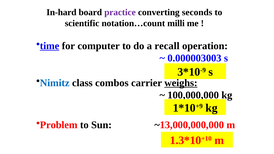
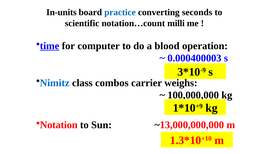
In-hard: In-hard -> In-units (61, 12)
practice colour: purple -> blue (120, 12)
recall: recall -> blood (167, 46)
0.000003003: 0.000003003 -> 0.000400003 (194, 58)
weighs underline: present -> none (181, 83)
Problem: Problem -> Notation (59, 125)
